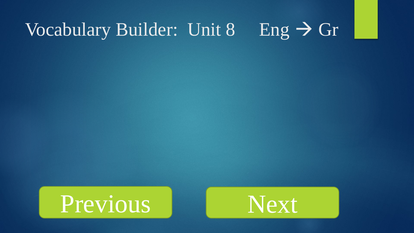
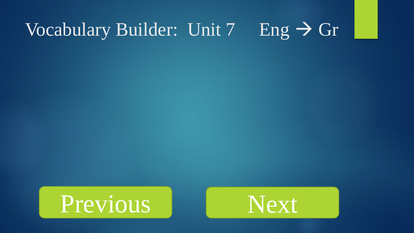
8: 8 -> 7 (231, 30)
